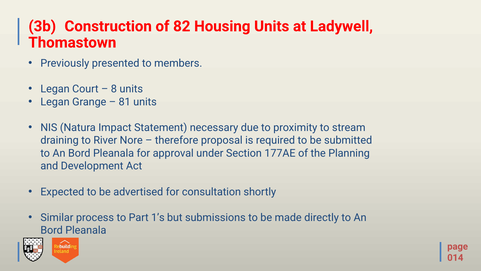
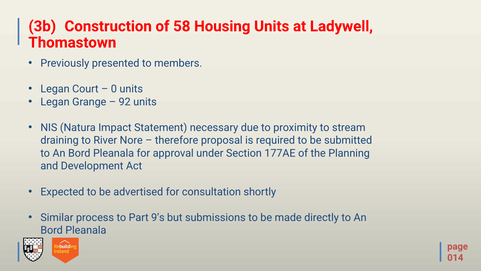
82: 82 -> 58 (182, 26)
8: 8 -> 0 (114, 89)
81: 81 -> 92 (125, 102)
1’s: 1’s -> 9’s (158, 217)
